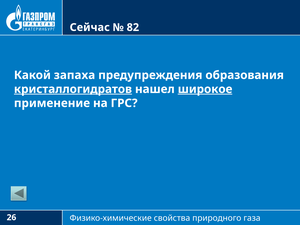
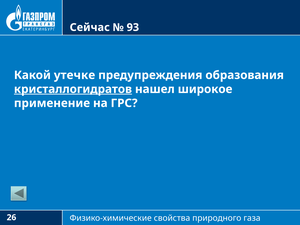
82: 82 -> 93 (133, 27)
запаха: запаха -> утечке (74, 75)
широкое underline: present -> none (205, 89)
